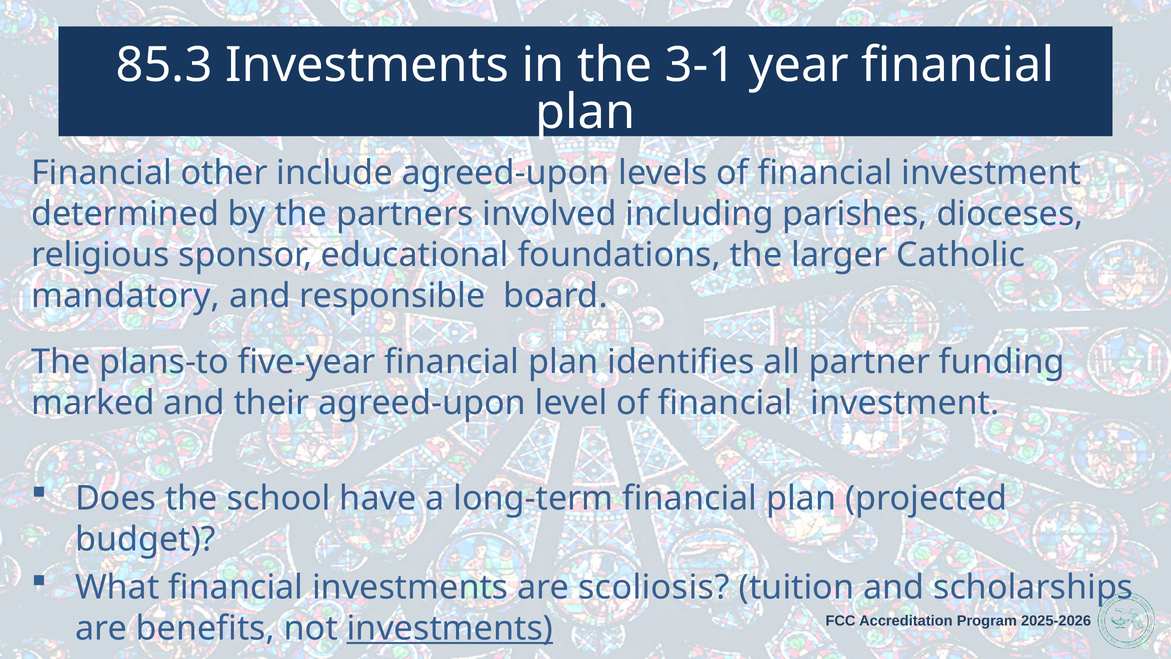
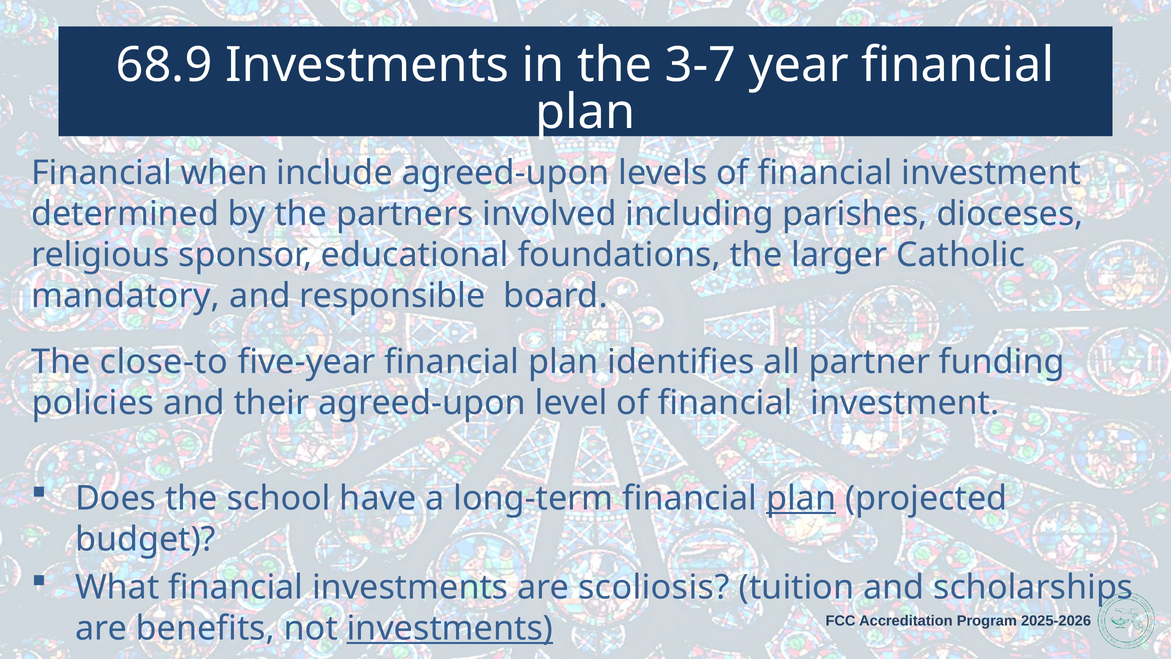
85.3: 85.3 -> 68.9 (164, 65)
3-1: 3-1 -> 3-7 (701, 65)
other: other -> when (224, 173)
plans-to: plans-to -> close-to (164, 362)
marked: marked -> policies (93, 403)
plan underline: none -> present (801, 498)
